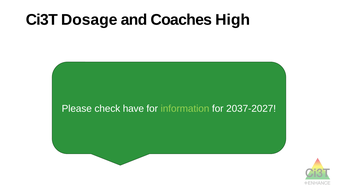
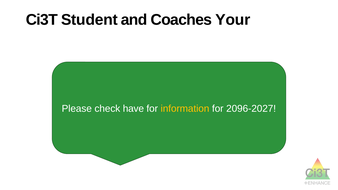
Dosage: Dosage -> Student (89, 20)
High: High -> Your (233, 20)
information colour: light green -> yellow (185, 109)
2037-2027: 2037-2027 -> 2096-2027 (251, 109)
